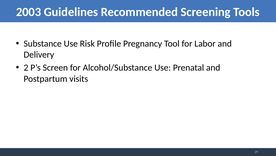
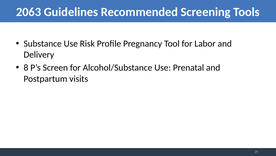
2003: 2003 -> 2063 (29, 12)
2: 2 -> 8 (26, 67)
